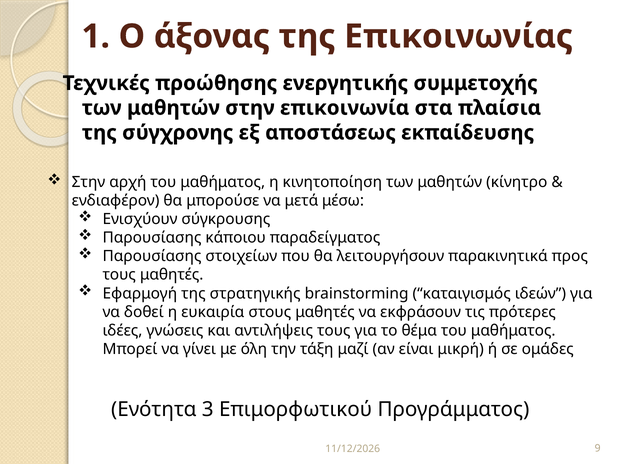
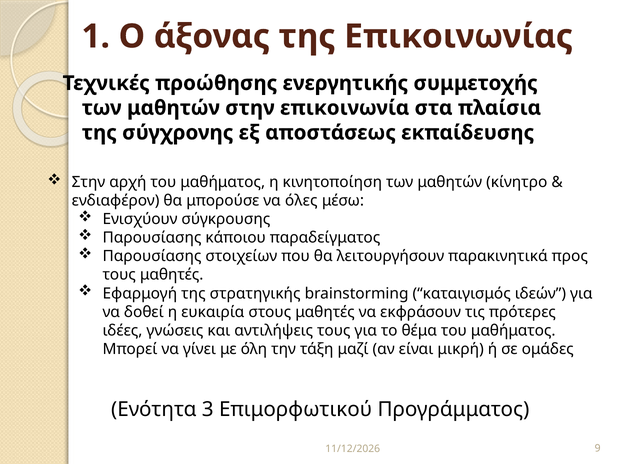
μετά: μετά -> όλες (301, 200)
